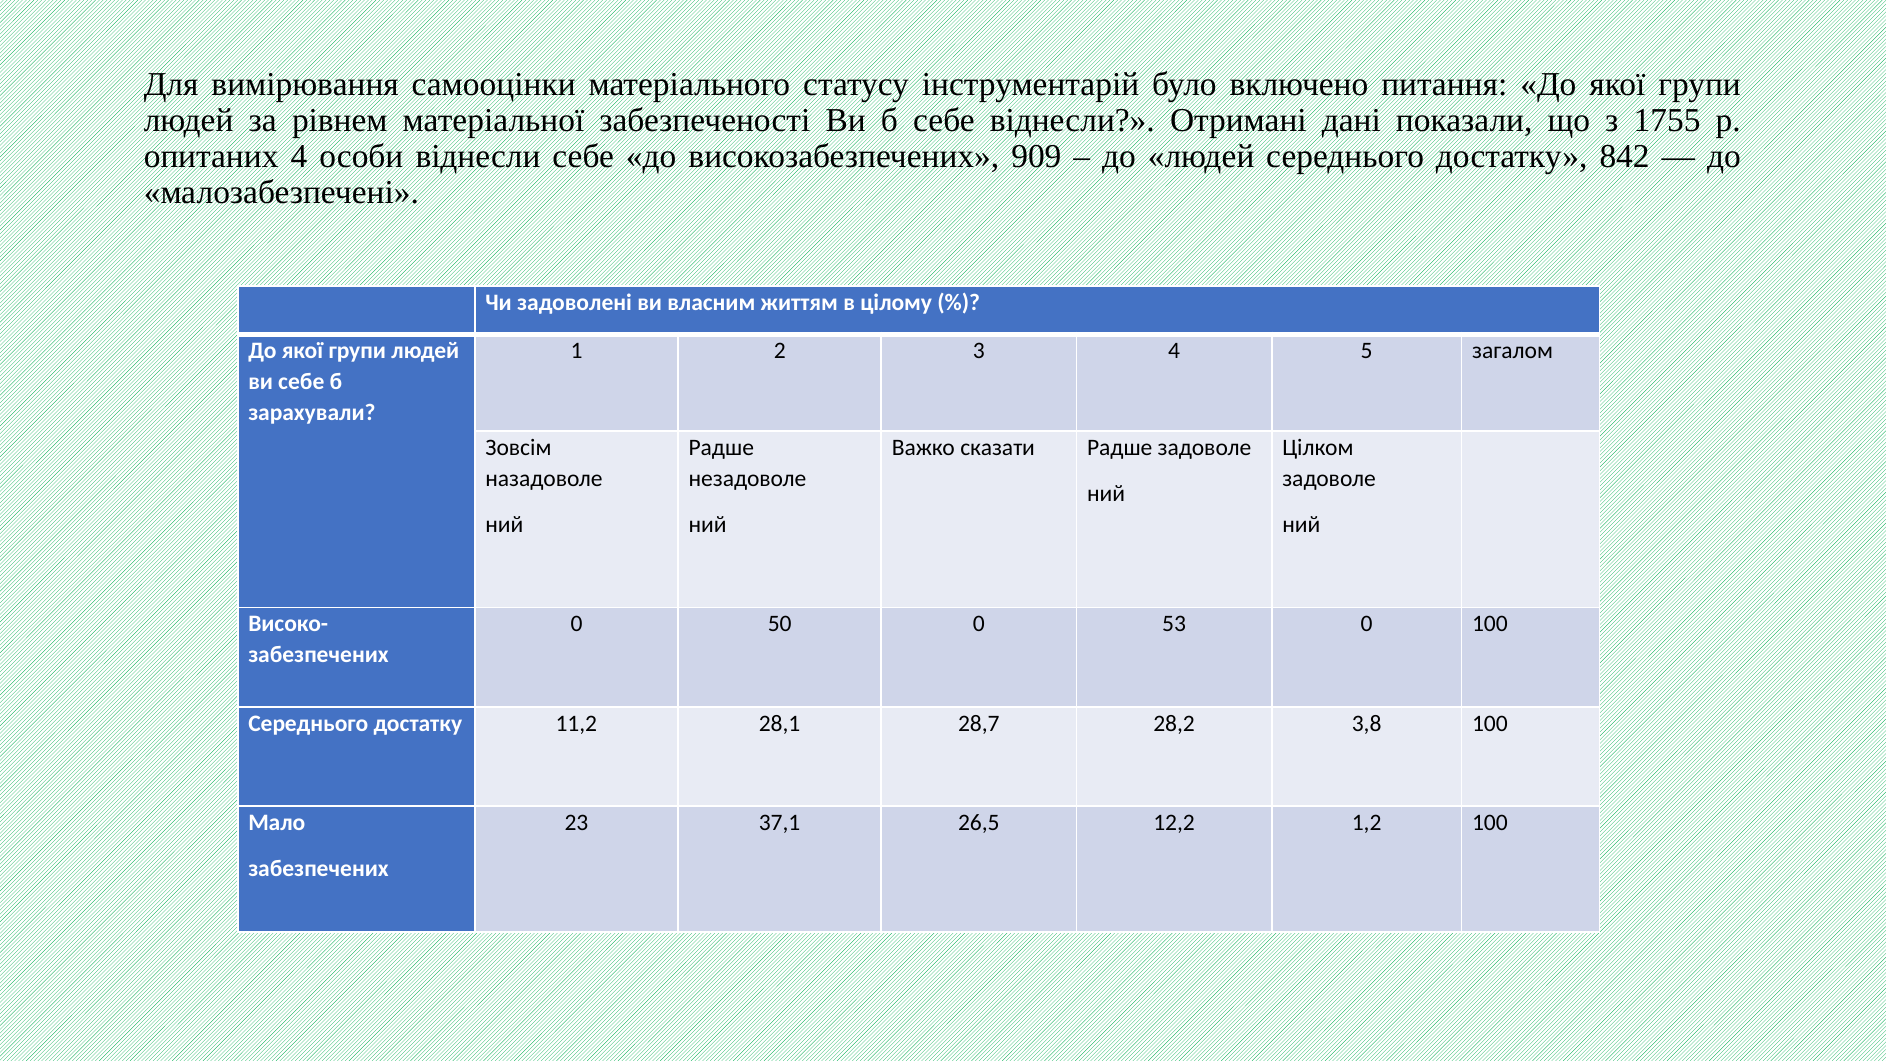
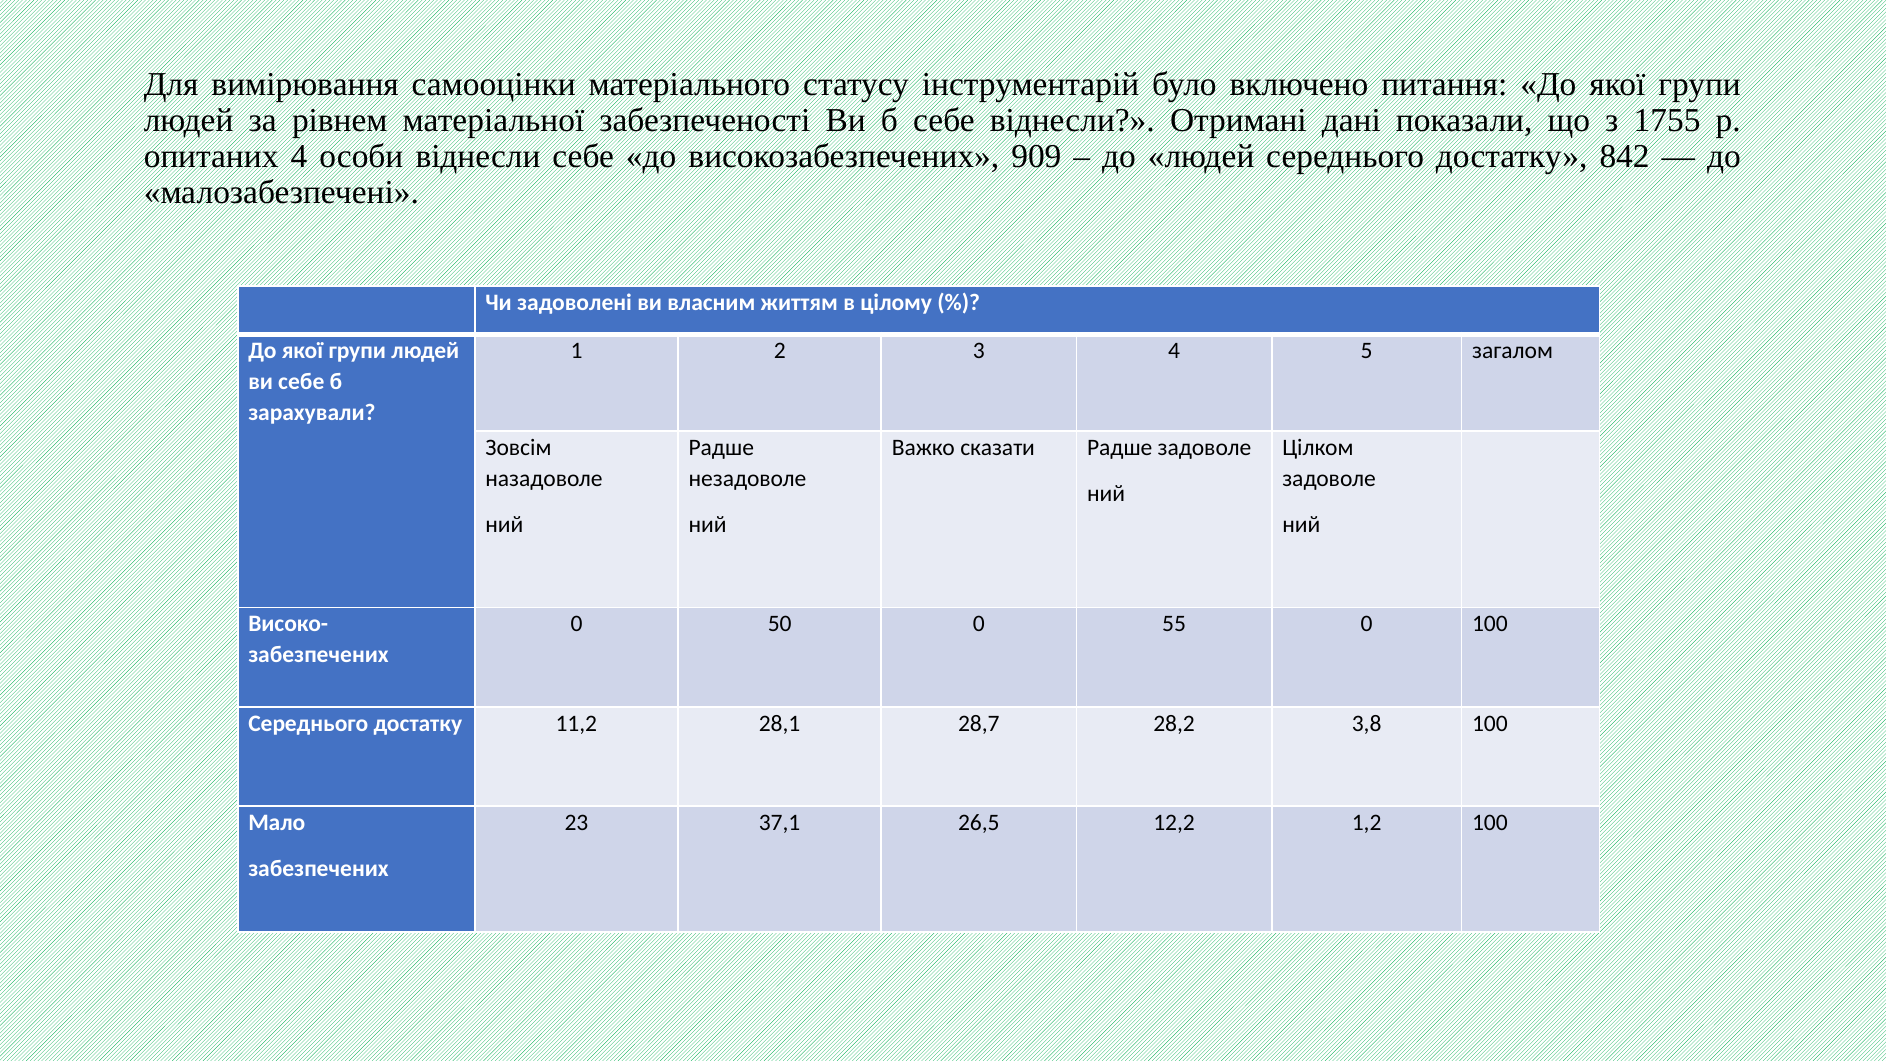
53: 53 -> 55 (1174, 624)
